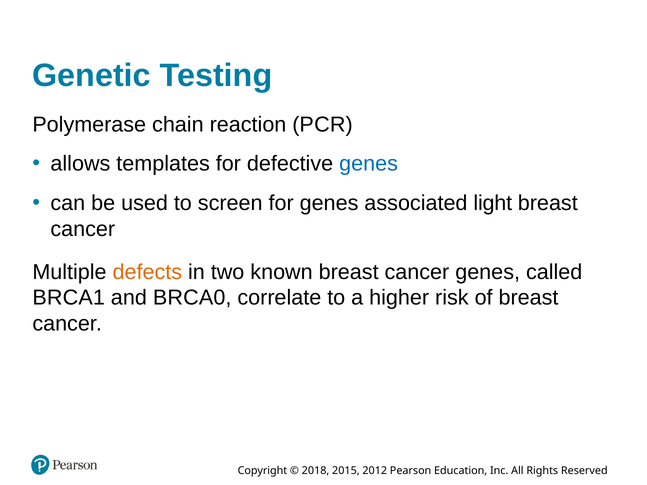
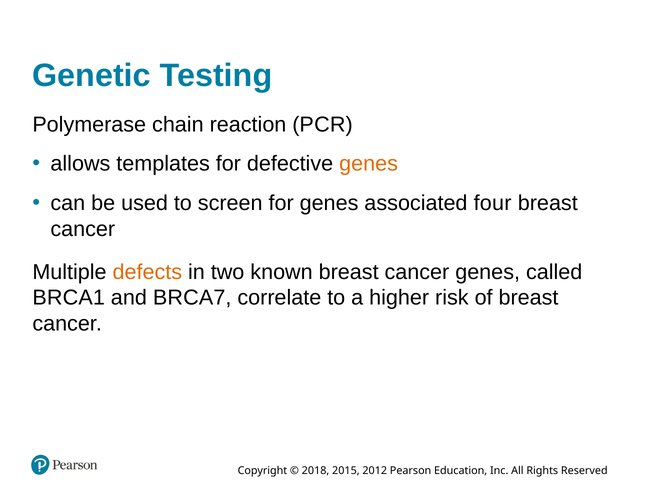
genes colour: blue -> orange (369, 164)
light: light -> four (493, 203)
0: 0 -> 7 (222, 298)
